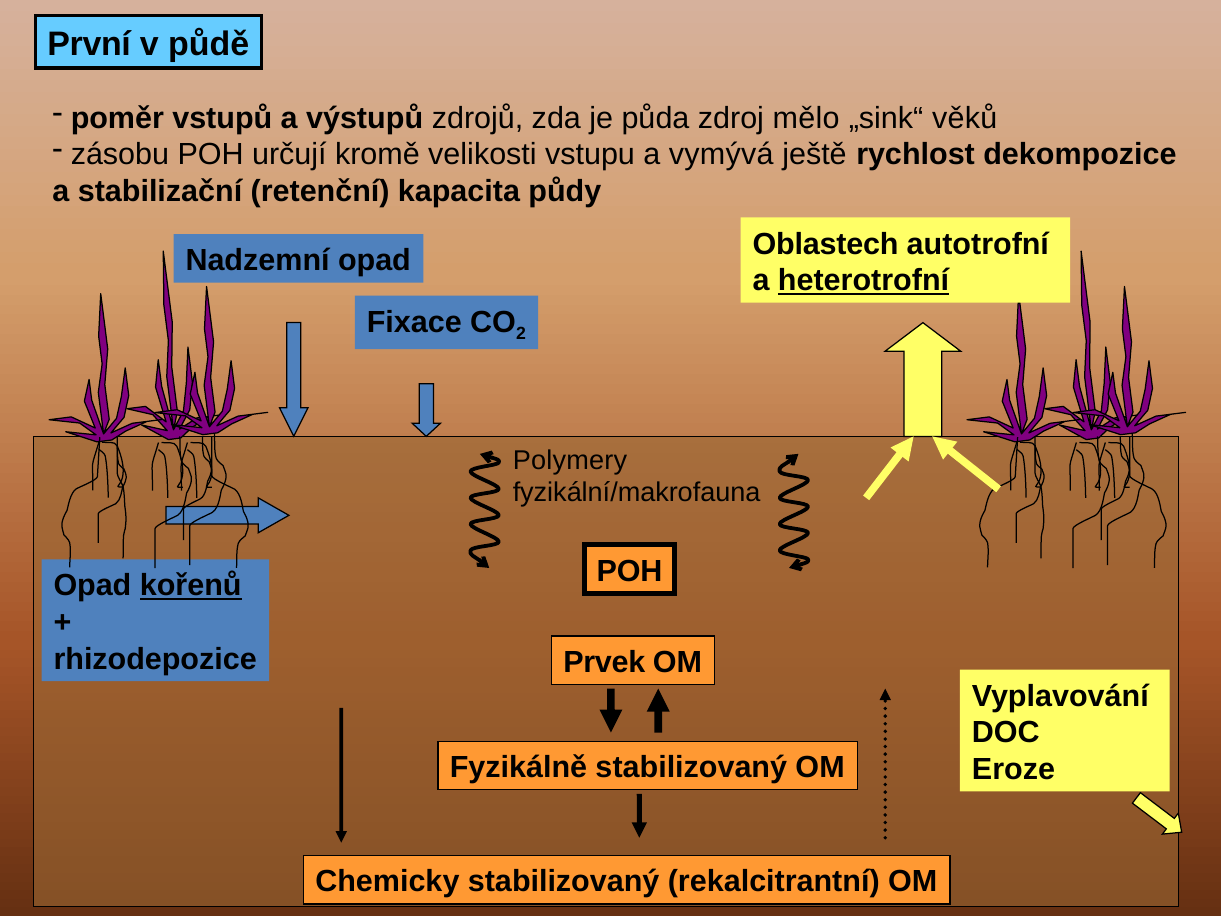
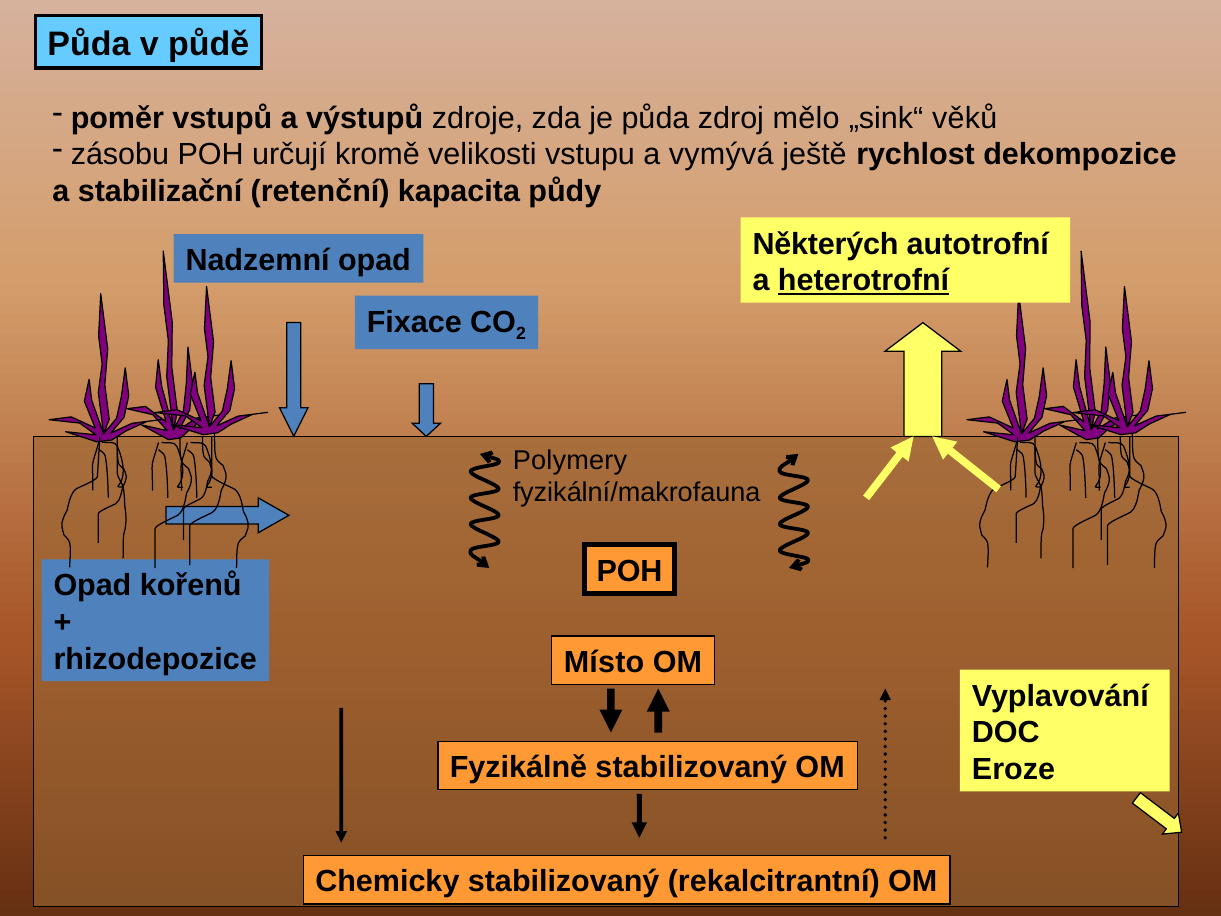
První: První -> Půda (89, 44)
zdrojů: zdrojů -> zdroje (478, 118)
Oblastech: Oblastech -> Některých (826, 244)
kořenů underline: present -> none (191, 586)
Prvek: Prvek -> Místo (604, 662)
